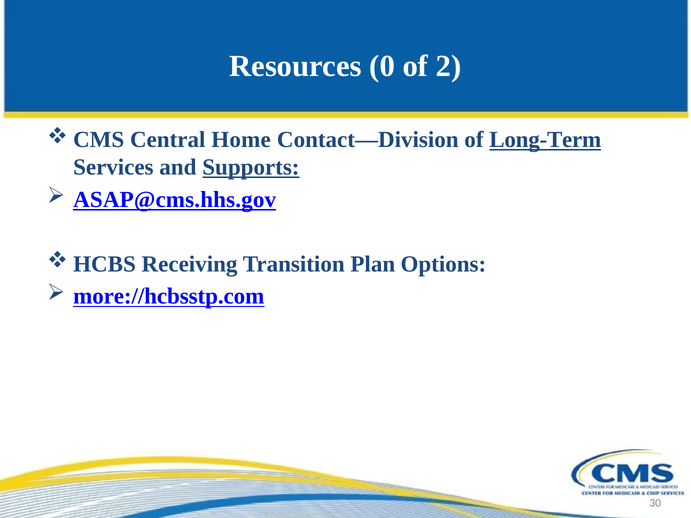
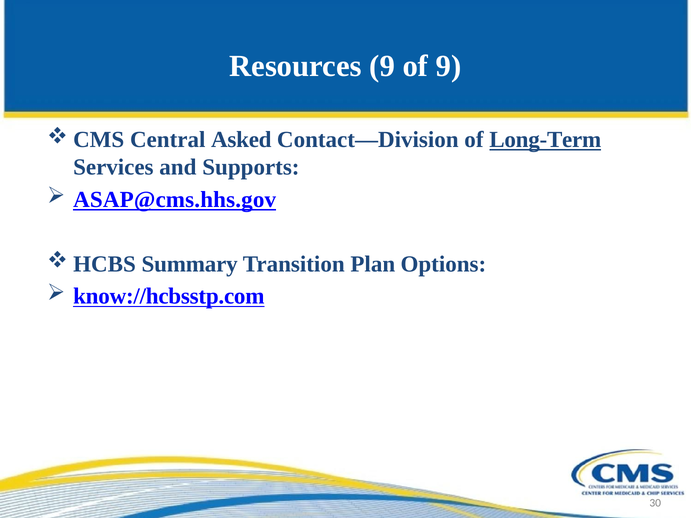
Resources 0: 0 -> 9 (382, 66)
of 2: 2 -> 9 (449, 66)
Home: Home -> Asked (241, 140)
Supports underline: present -> none (251, 167)
Receiving: Receiving -> Summary (190, 264)
more://hcbsstp.com: more://hcbsstp.com -> know://hcbsstp.com (169, 296)
